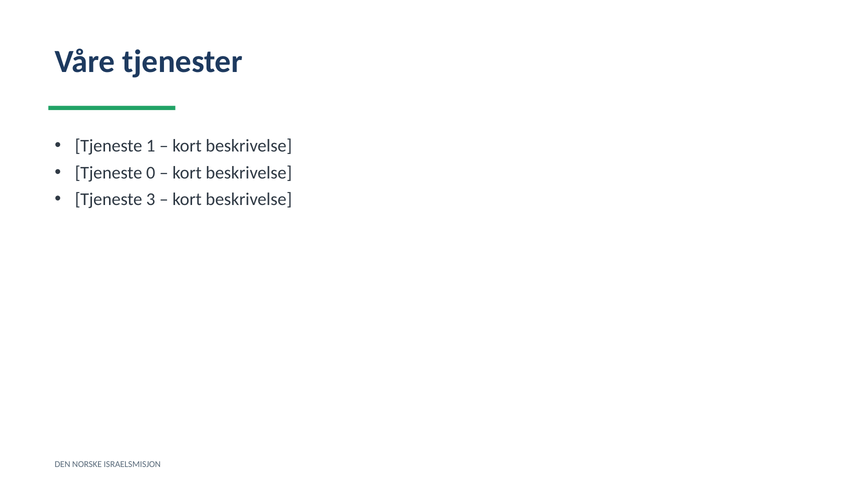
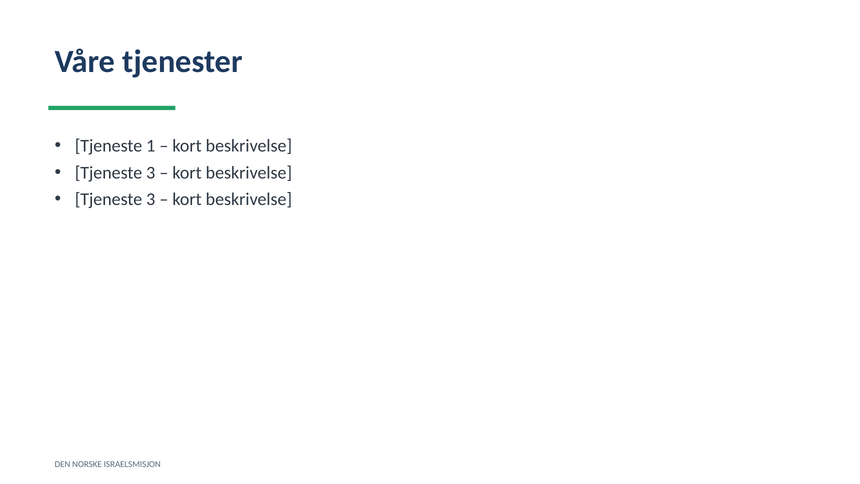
0: 0 -> 3 (151, 173)
